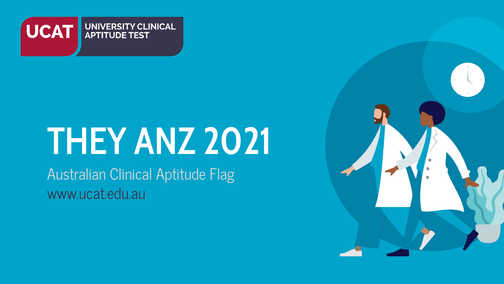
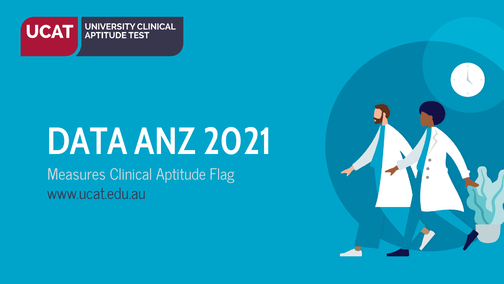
THEY: THEY -> DATA (87, 142)
Australian: Australian -> Measures (76, 174)
